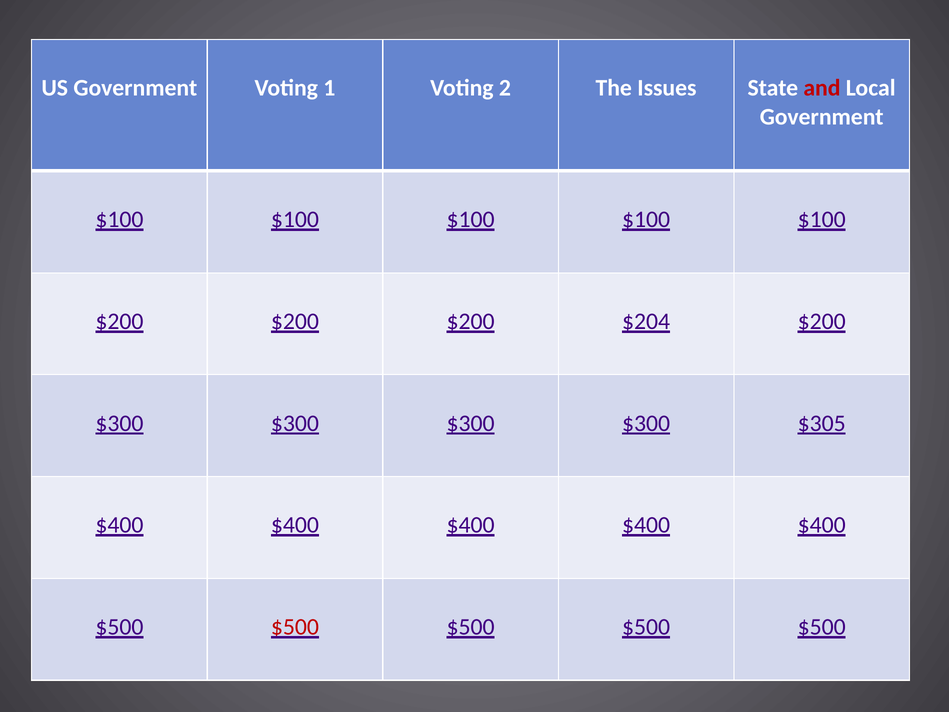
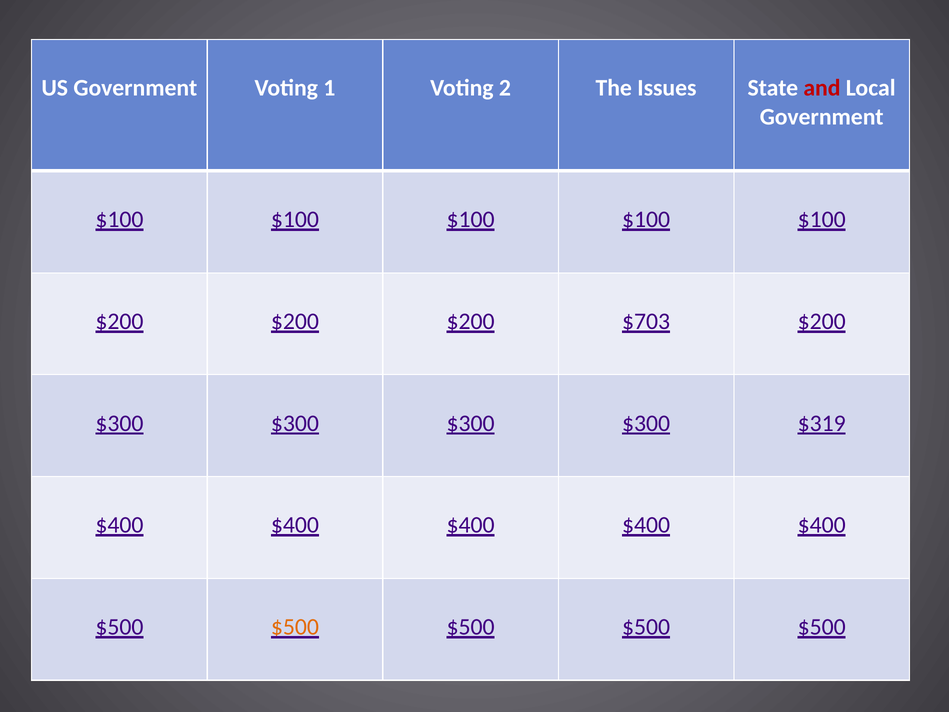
$204: $204 -> $703 (646, 321)
$305: $305 -> $319 (822, 423)
$500 colour: red -> orange (295, 627)
